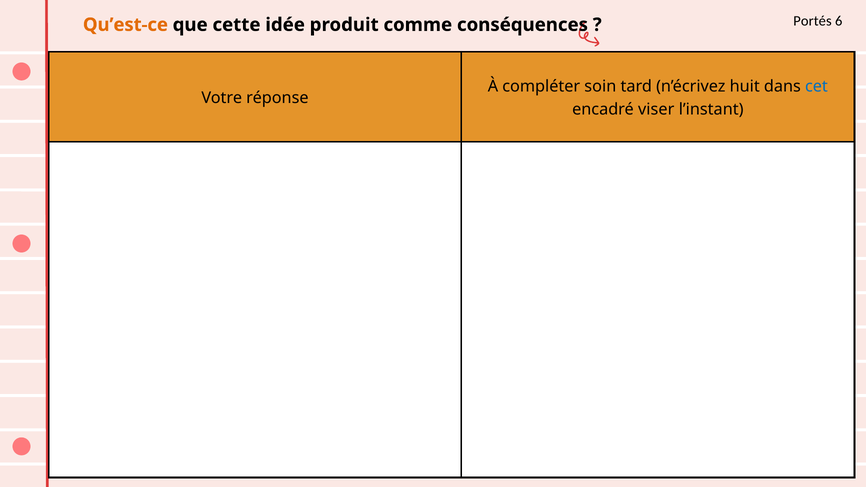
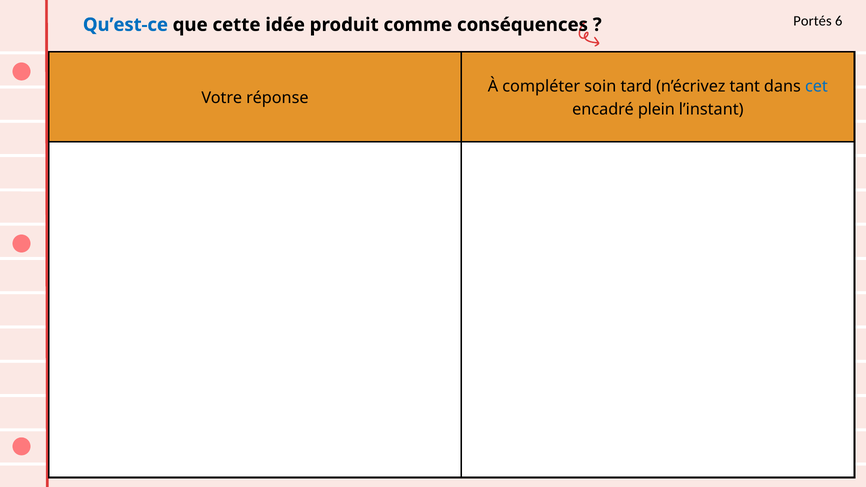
Qu’est-ce colour: orange -> blue (125, 25)
huit: huit -> tant (745, 87)
viser: viser -> plein (656, 109)
